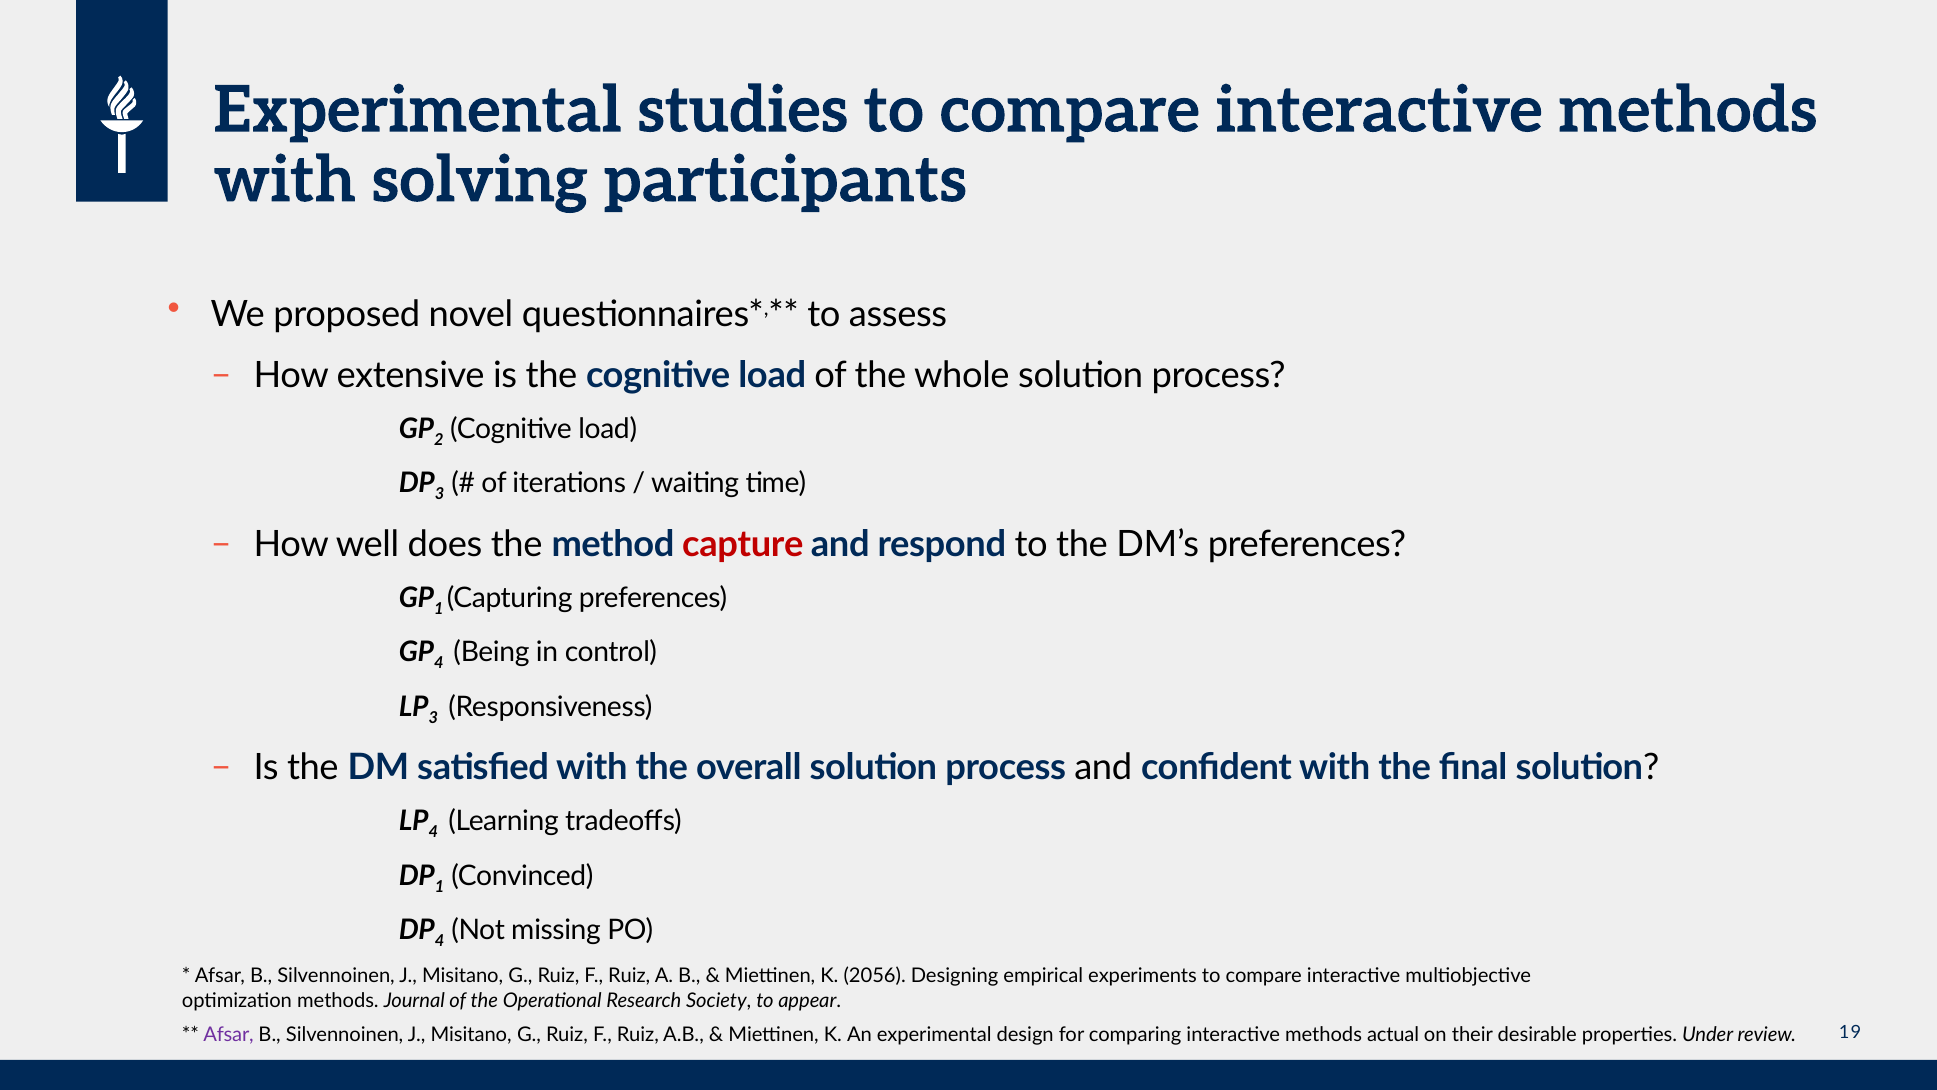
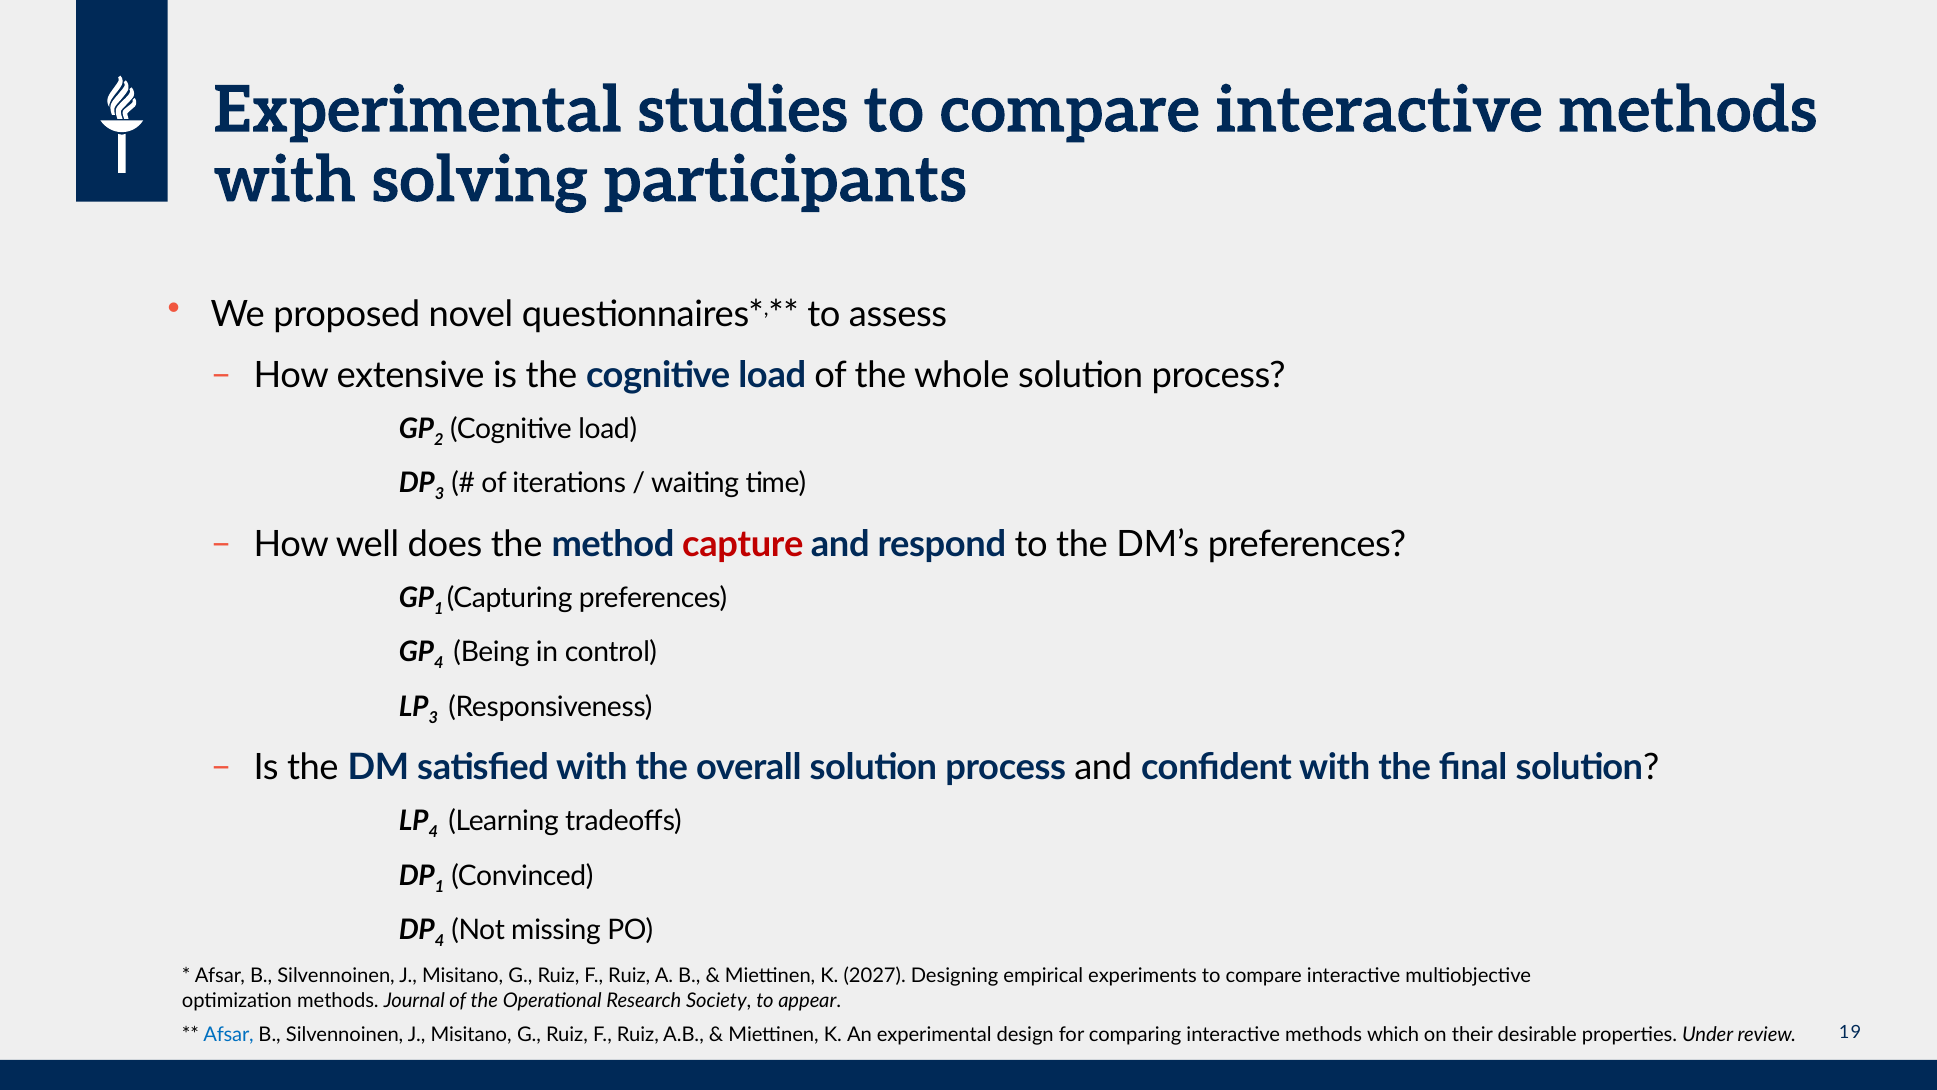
2056: 2056 -> 2027 (875, 976)
Afsar colour: purple -> blue (229, 1035)
actual: actual -> which (1393, 1035)
